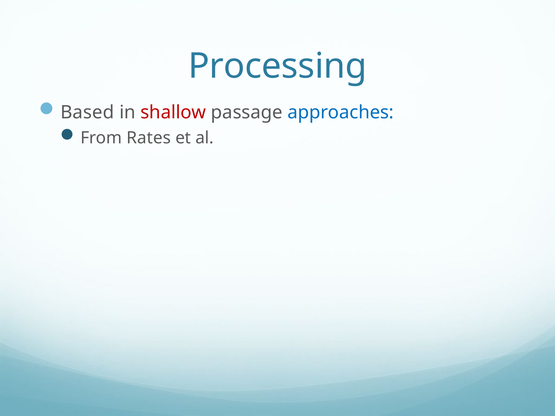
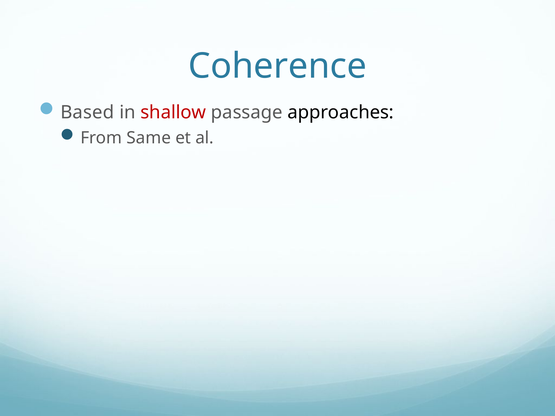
Processing: Processing -> Coherence (277, 66)
approaches colour: blue -> black (341, 112)
Rates: Rates -> Same (149, 138)
